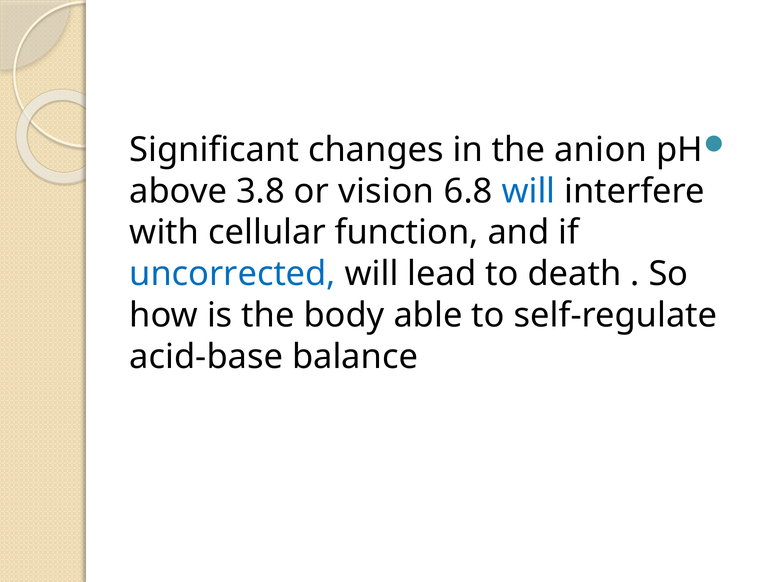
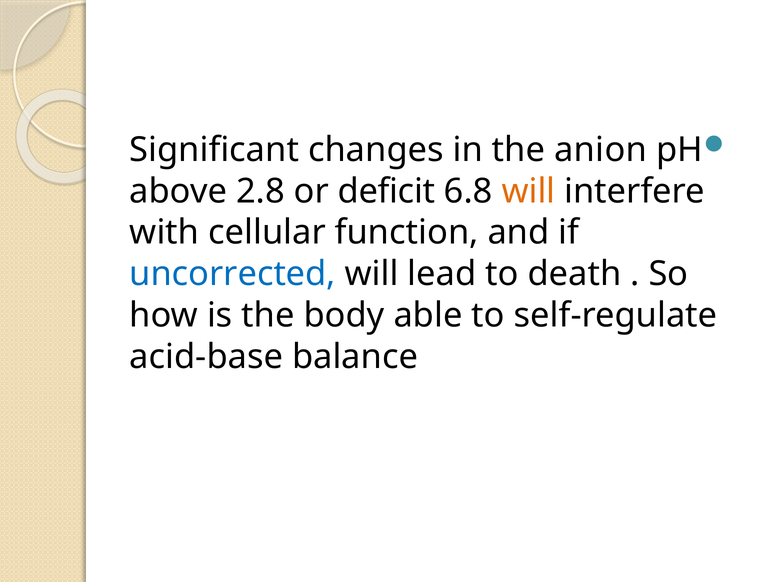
3.8: 3.8 -> 2.8 (261, 191)
vision: vision -> deficit (387, 191)
will colour: blue -> orange (528, 191)
